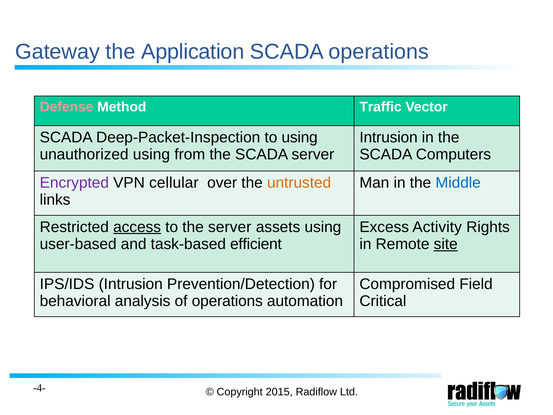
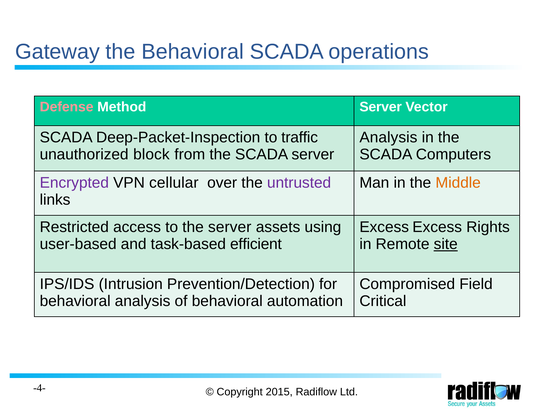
the Application: Application -> Behavioral (193, 52)
Method Traffic: Traffic -> Server (381, 107)
to using: using -> traffic (300, 137)
Intrusion: Intrusion -> Analysis (388, 137)
unauthorized using: using -> block (151, 154)
untrusted colour: orange -> purple (299, 183)
Middle colour: blue -> orange (458, 183)
access underline: present -> none (137, 227)
Excess Activity: Activity -> Excess (437, 227)
of operations: operations -> behavioral (227, 301)
